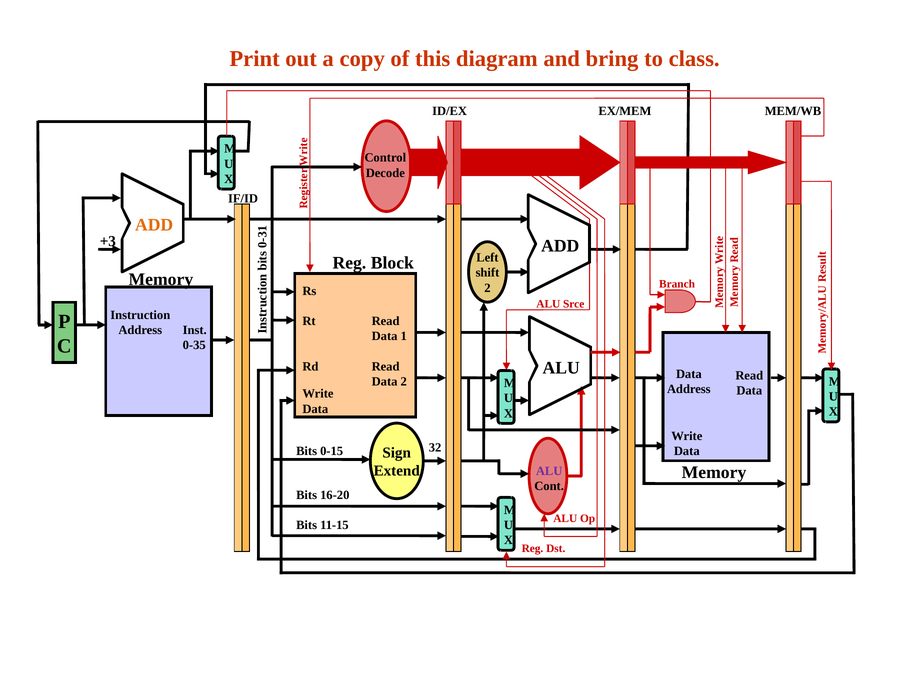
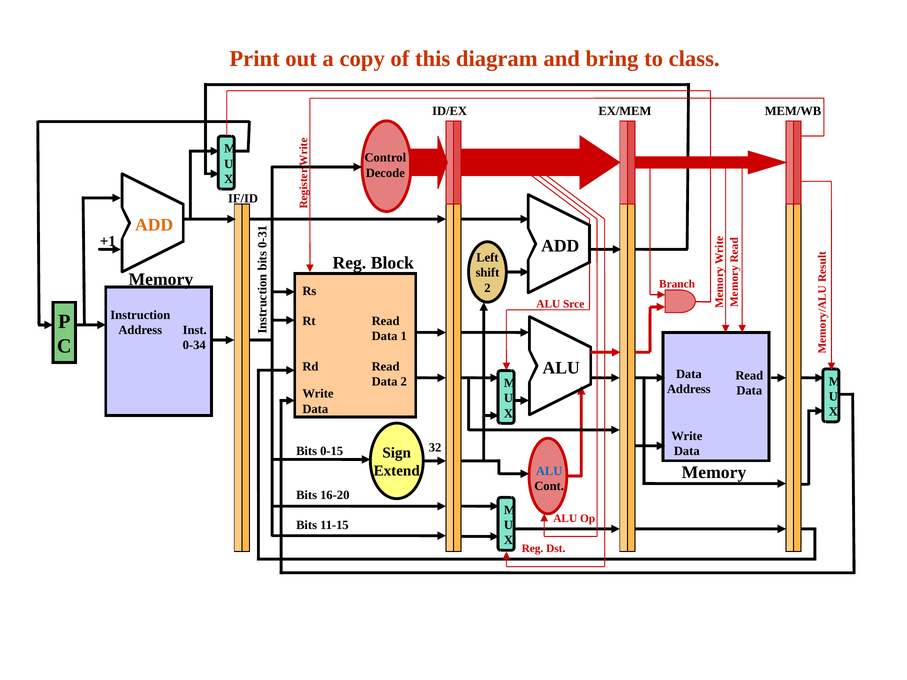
+3: +3 -> +1 (108, 241)
0-35: 0-35 -> 0-34 (194, 345)
ALU colour: purple -> blue (549, 471)
